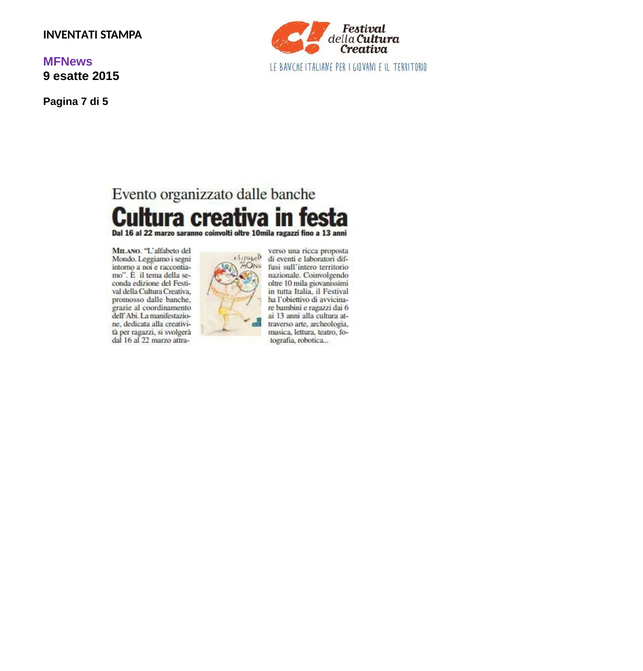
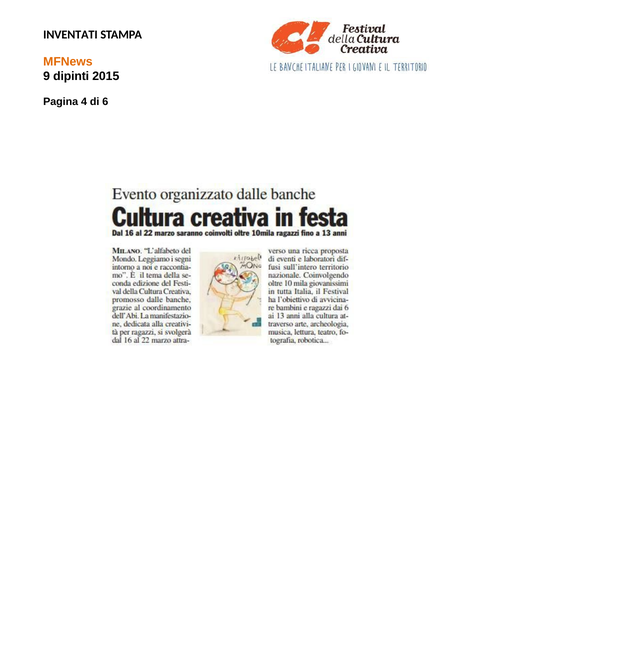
MFNews colour: purple -> orange (68, 62)
esatte: esatte -> dipinti (71, 76)
7: 7 -> 4 (84, 102)
5: 5 -> 6 (105, 102)
